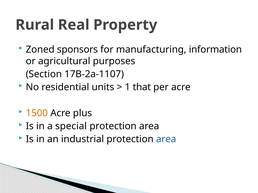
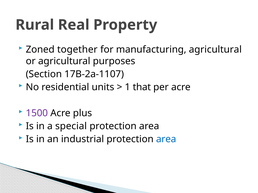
sponsors: sponsors -> together (77, 50)
manufacturing information: information -> agricultural (215, 50)
1500 colour: orange -> purple (37, 113)
